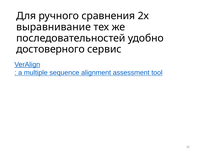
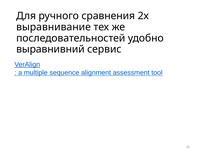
достоверного: достоверного -> выравнивний (50, 49)
